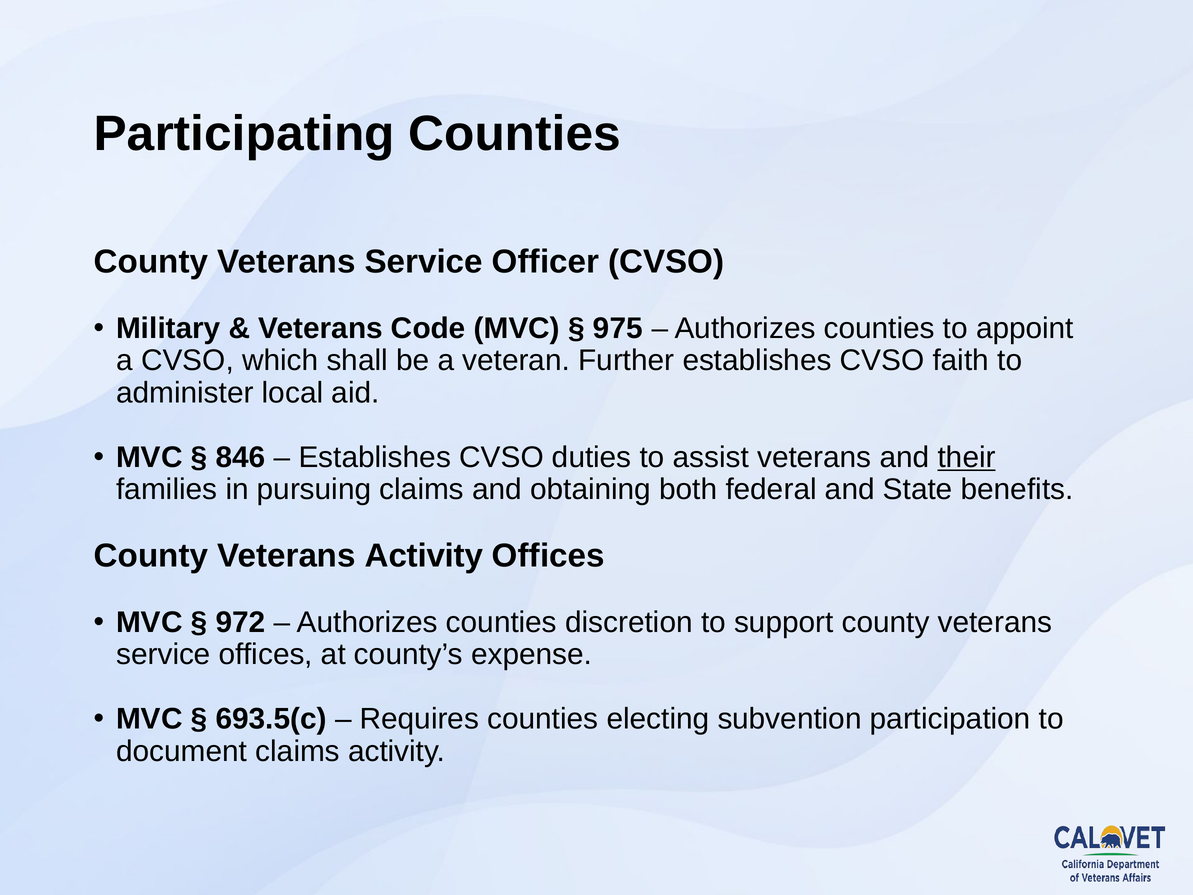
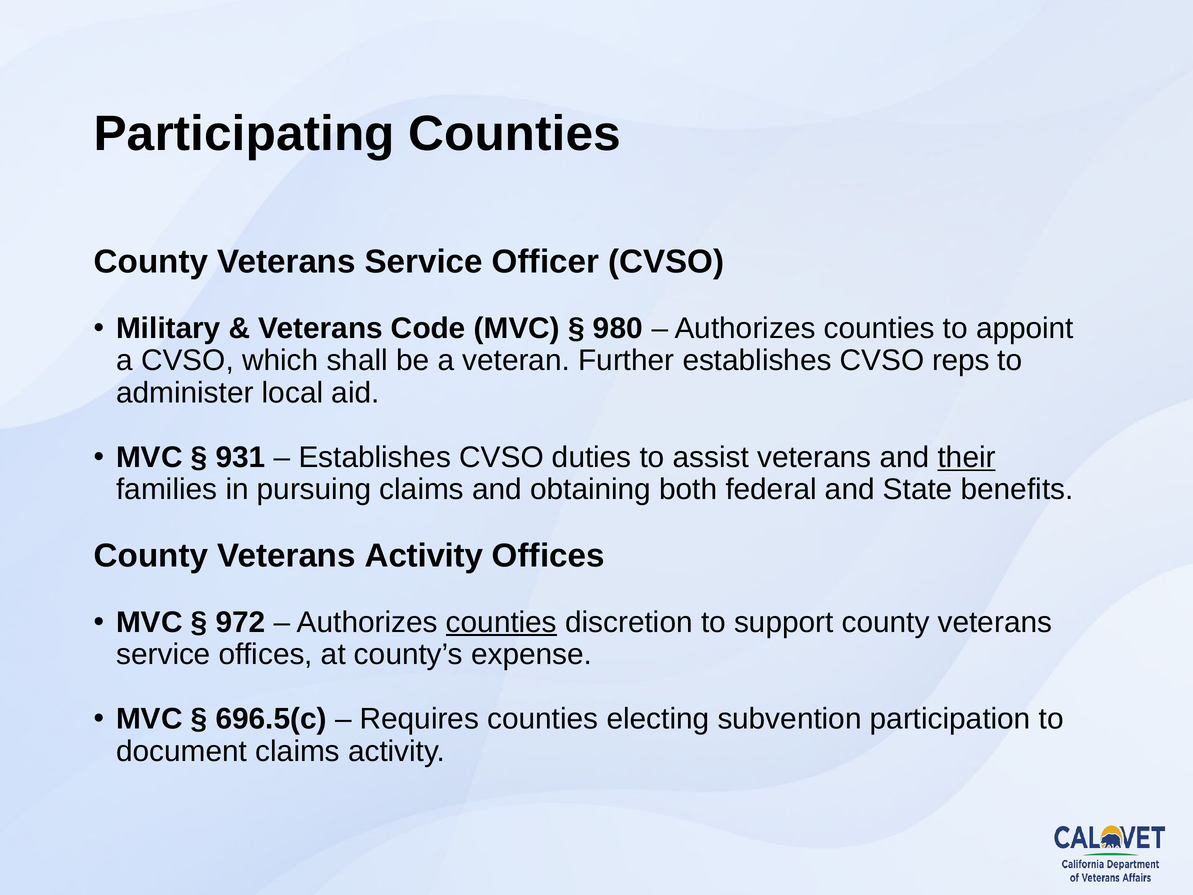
975: 975 -> 980 (618, 328)
faith: faith -> reps (961, 360)
846: 846 -> 931 (240, 457)
counties underline: none -> present (501, 622)
693.5(c: 693.5(c -> 696.5(c (271, 719)
